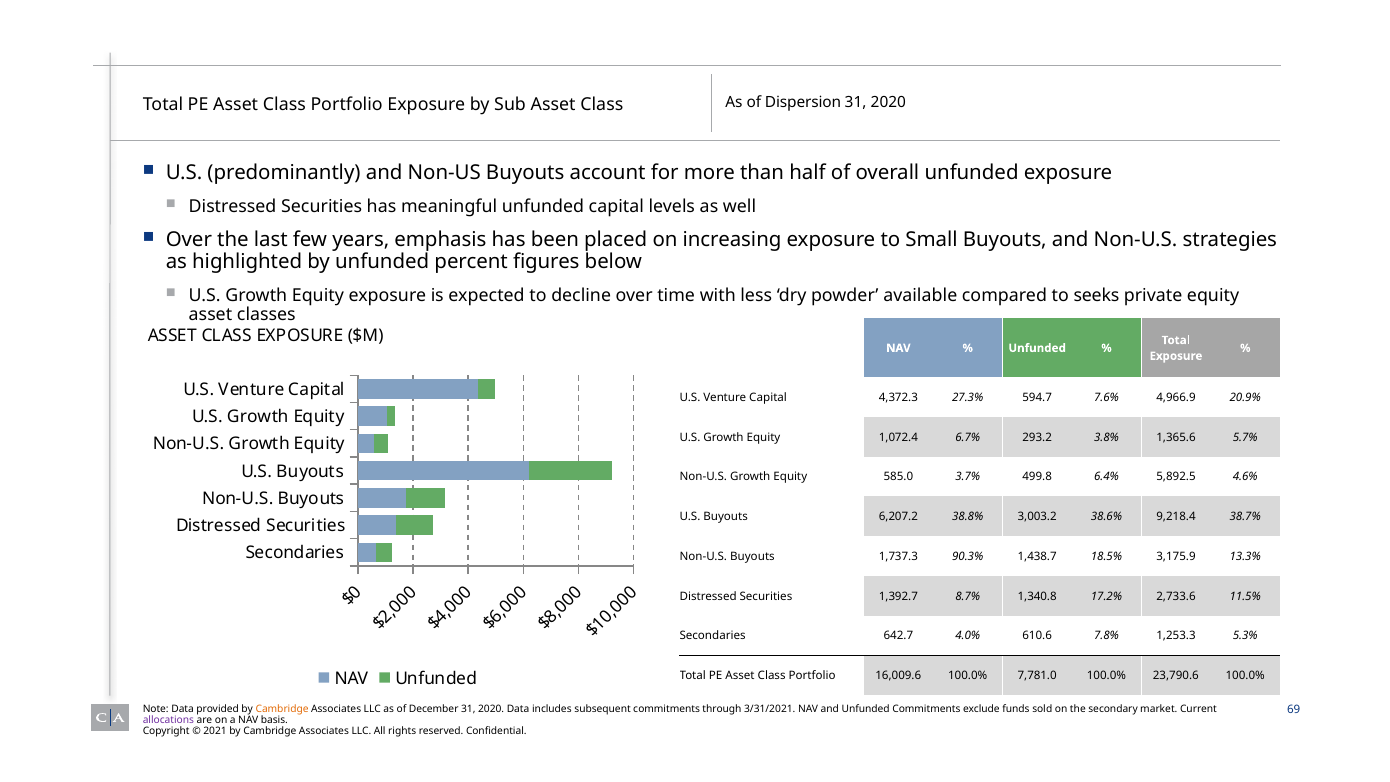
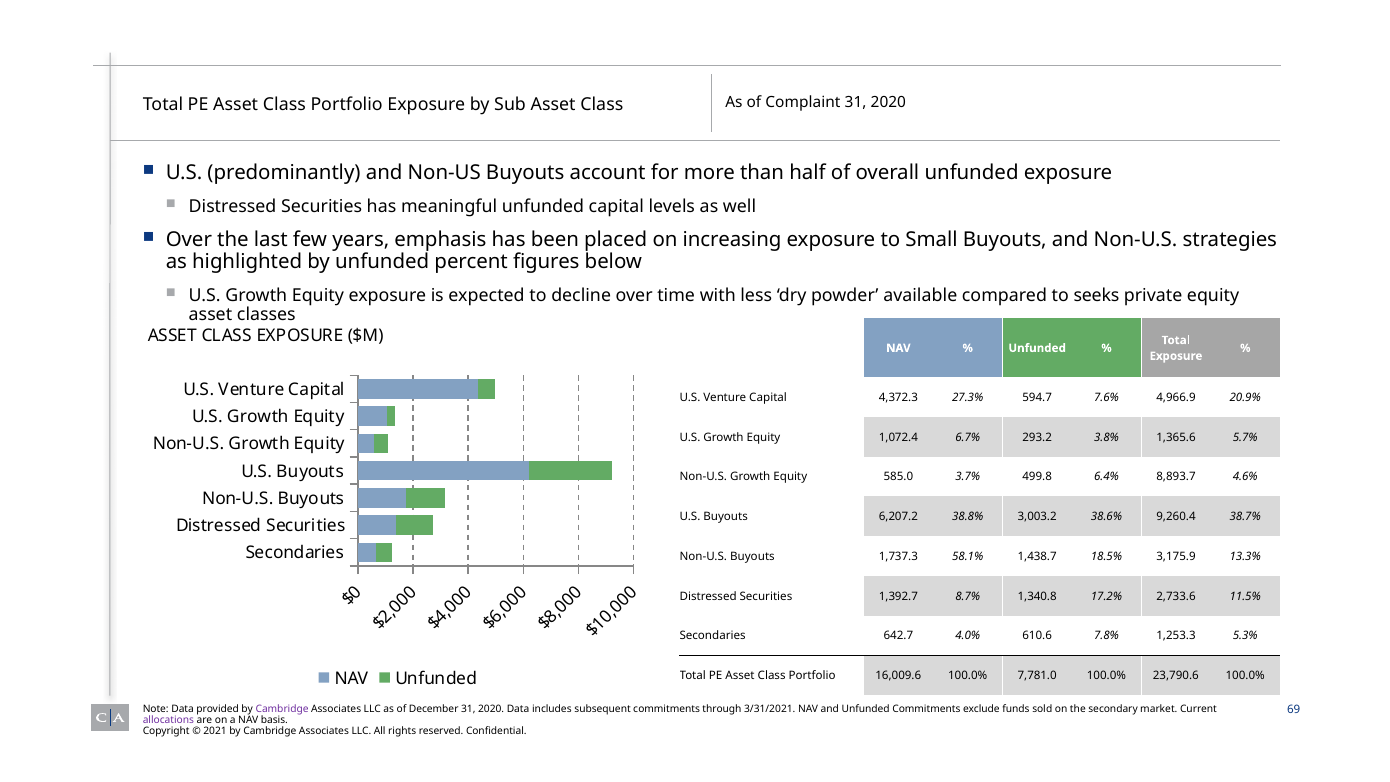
Dispersion: Dispersion -> Complaint (803, 103)
5,892.5: 5,892.5 -> 8,893.7 (1176, 477)
9,218.4: 9,218.4 -> 9,260.4 (1176, 517)
90.3%: 90.3% -> 58.1% (968, 556)
Cambridge colour: orange -> purple (282, 709)
